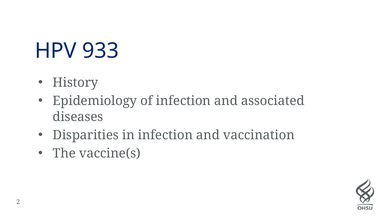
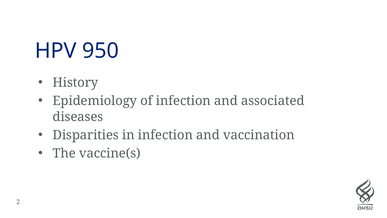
933: 933 -> 950 (101, 51)
